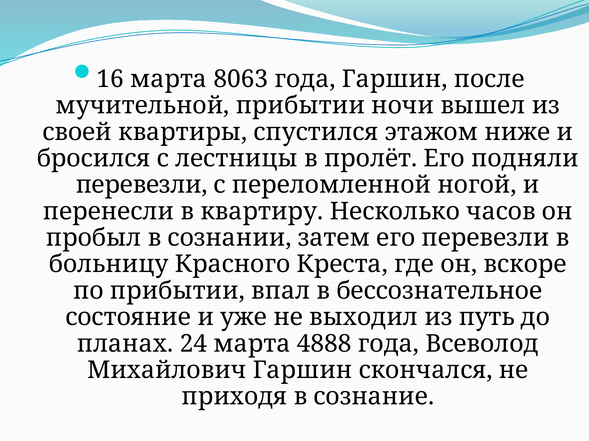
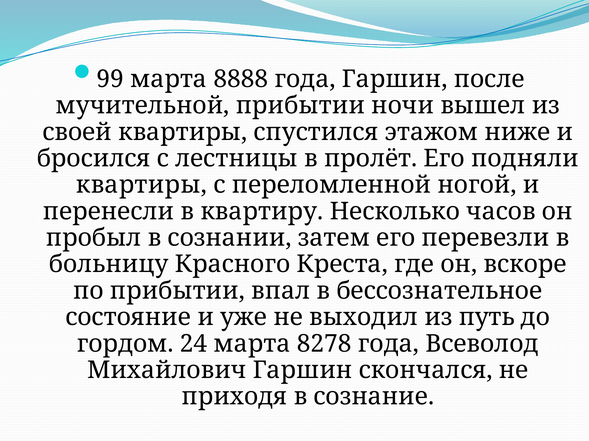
16: 16 -> 99 (110, 79)
8063: 8063 -> 8888 (241, 79)
перевезли: перевезли -> квартиры (141, 185)
планах: планах -> гордом (125, 344)
4888: 4888 -> 8278 (324, 344)
